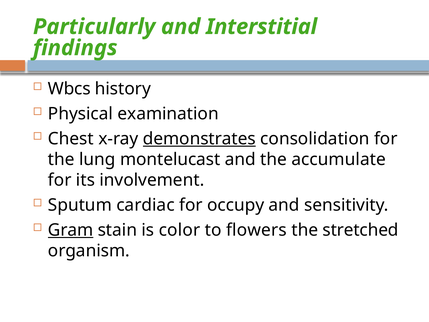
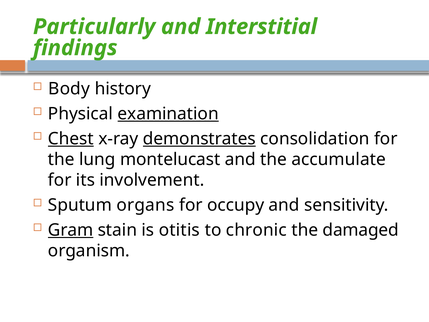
Wbcs: Wbcs -> Body (69, 89)
examination underline: none -> present (168, 114)
Chest underline: none -> present (71, 139)
cardiac: cardiac -> organs (145, 205)
color: color -> otitis (179, 230)
flowers: flowers -> chronic (256, 230)
stretched: stretched -> damaged (361, 230)
